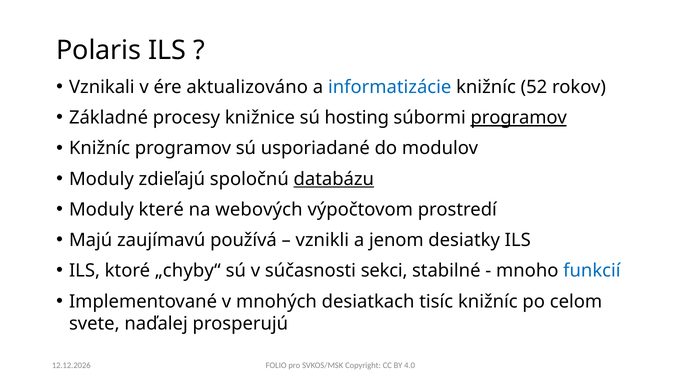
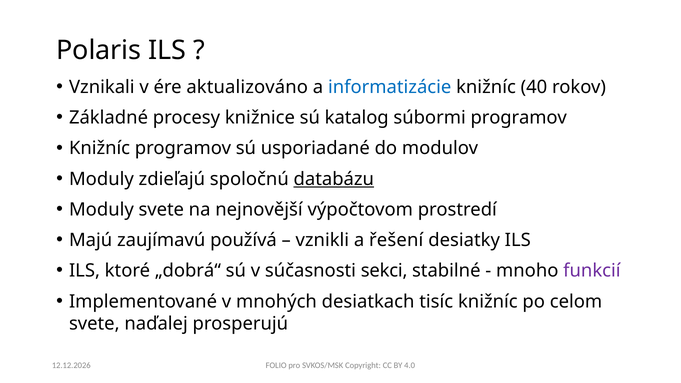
52: 52 -> 40 (534, 87)
hosting: hosting -> katalog (357, 118)
programov underline: present -> none (519, 118)
Moduly které: které -> svete (161, 210)
webových: webových -> nejnovější (259, 210)
jenom: jenom -> řešení (396, 240)
„chyby“: „chyby“ -> „dobrá“ (188, 271)
funkcií colour: blue -> purple (592, 271)
